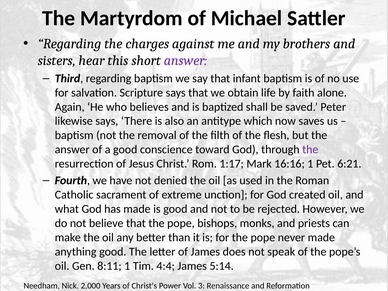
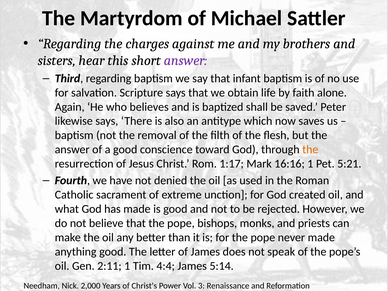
the colour: purple -> orange (310, 150)
6:21: 6:21 -> 5:21 (349, 164)
8:11: 8:11 -> 2:11 (109, 266)
